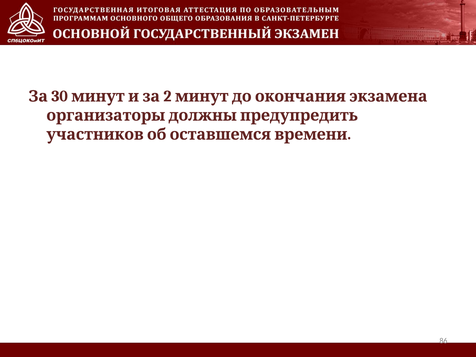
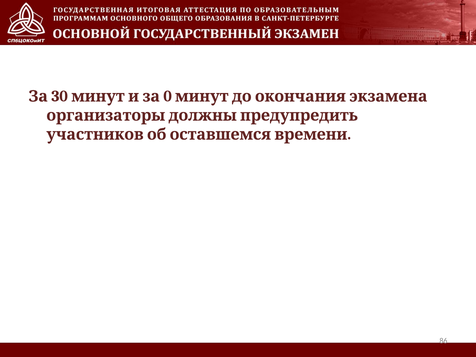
2: 2 -> 0 (168, 96)
